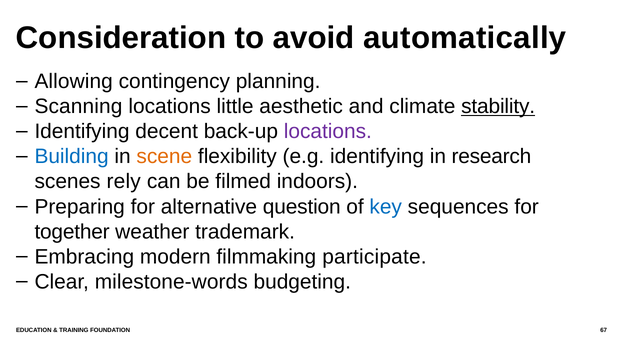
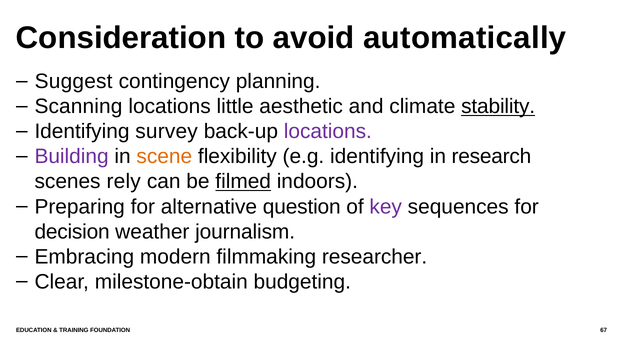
Allowing: Allowing -> Suggest (74, 82)
decent: decent -> survey (167, 132)
Building colour: blue -> purple (72, 157)
filmed underline: none -> present (243, 182)
key colour: blue -> purple (386, 207)
together: together -> decision (72, 232)
trademark: trademark -> journalism (245, 232)
participate: participate -> researcher (375, 257)
milestone-words: milestone-words -> milestone-obtain (171, 282)
